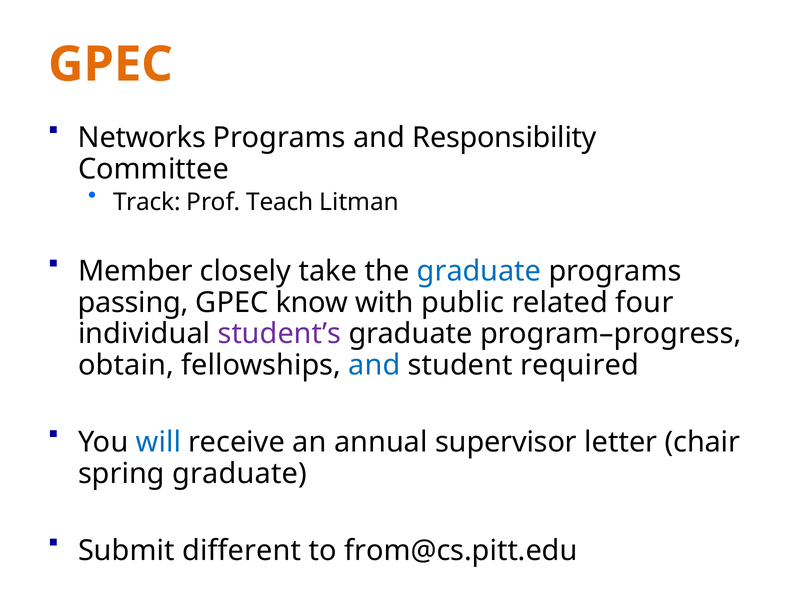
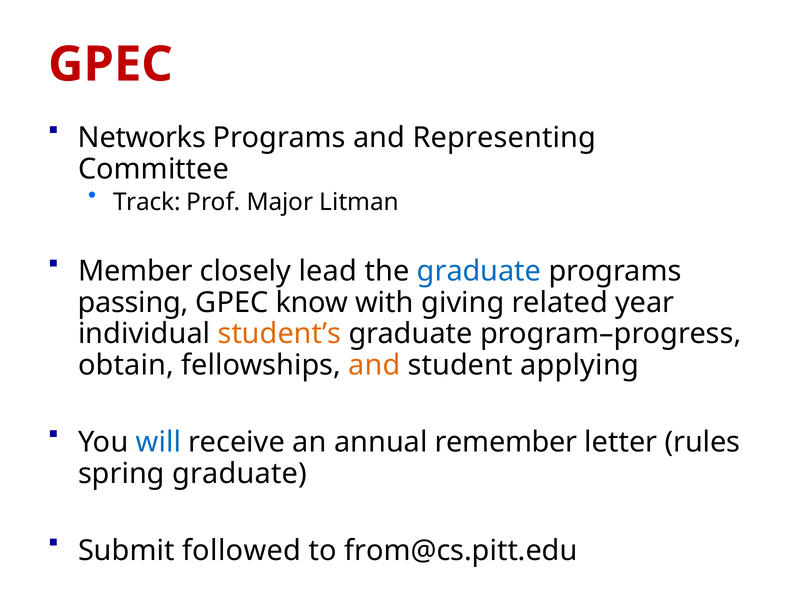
GPEC colour: orange -> red (110, 64)
Responsibility: Responsibility -> Representing (504, 138)
Teach: Teach -> Major (280, 202)
take: take -> lead (328, 271)
public: public -> giving (463, 303)
four: four -> year (645, 303)
student’s colour: purple -> orange (279, 334)
and colour: blue -> orange (374, 365)
required: required -> applying (580, 365)
supervisor: supervisor -> remember (506, 442)
chair: chair -> rules (702, 442)
different: different -> followed (242, 550)
